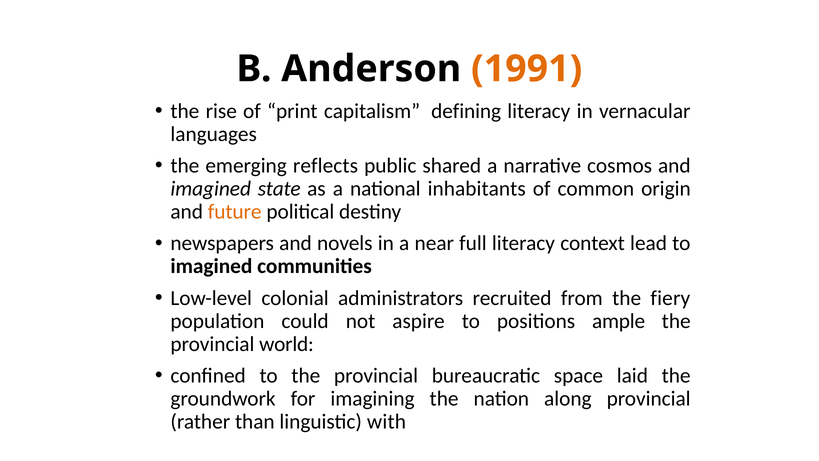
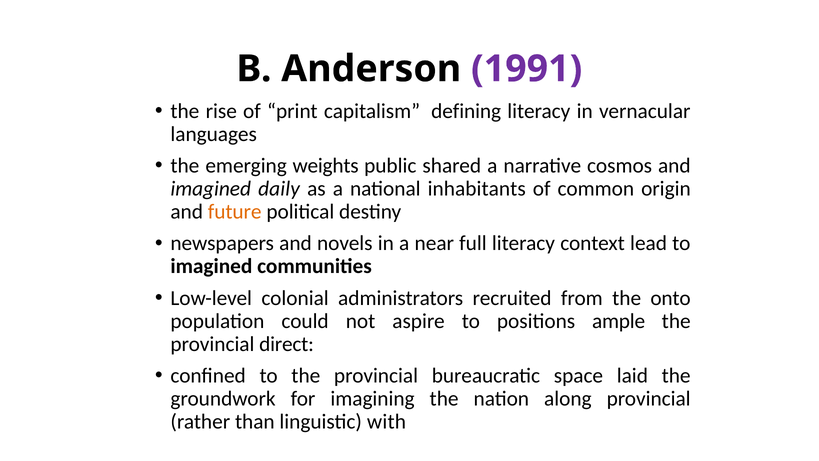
1991 colour: orange -> purple (527, 69)
reflects: reflects -> weights (326, 166)
state: state -> daily (279, 189)
fiery: fiery -> onto (671, 298)
world: world -> direct (286, 344)
